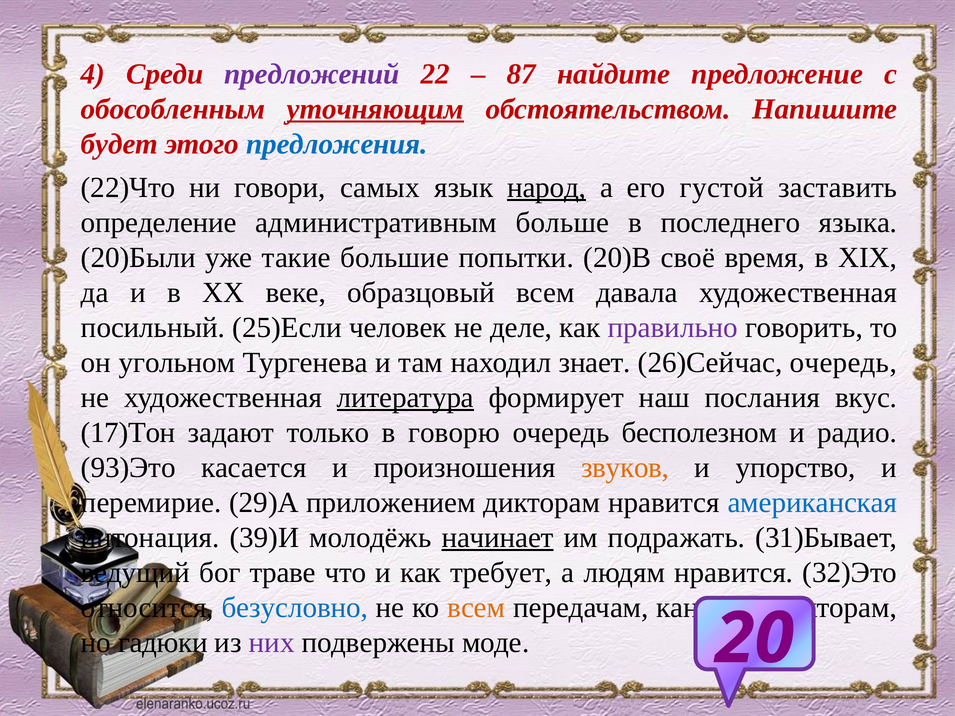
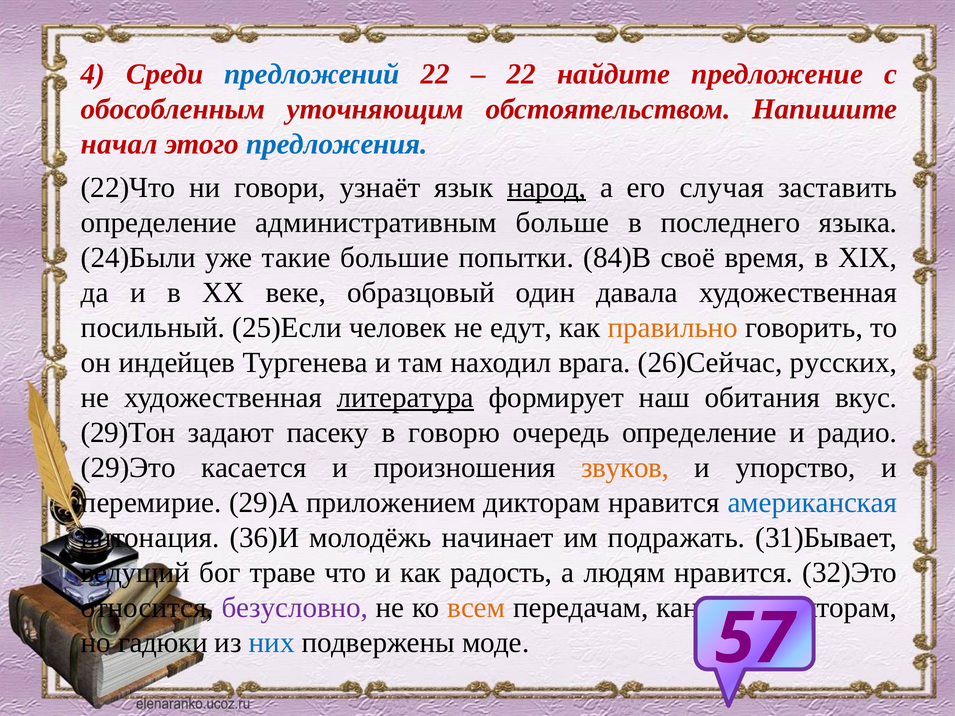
предложений colour: purple -> blue (312, 74)
87: 87 -> 22 (522, 74)
уточняющим underline: present -> none (375, 109)
будет: будет -> начал (119, 144)
самых: самых -> узнаёт (380, 188)
густой: густой -> случая (722, 188)
20)Были: 20)Были -> 24)Были (138, 258)
20)В: 20)В -> 84)В (617, 258)
образцовый всем: всем -> один (546, 293)
деле: деле -> едут (521, 328)
правильно colour: purple -> orange (673, 328)
угольном: угольном -> индейцев (177, 363)
знает: знает -> врага (595, 363)
26)Сейчас очередь: очередь -> русских (843, 363)
послания: послания -> обитания (762, 398)
17)Тон: 17)Тон -> 29)Тон (128, 433)
только: только -> пасеку (328, 433)
очередь бесполезном: бесполезном -> определение (699, 433)
93)Это: 93)Это -> 29)Это (128, 468)
39)И: 39)И -> 36)И (264, 538)
начинает underline: present -> none (498, 538)
требует: требует -> радость (501, 573)
безусловно colour: blue -> purple (295, 608)
них colour: purple -> blue (272, 643)
20: 20 -> 57 (755, 639)
